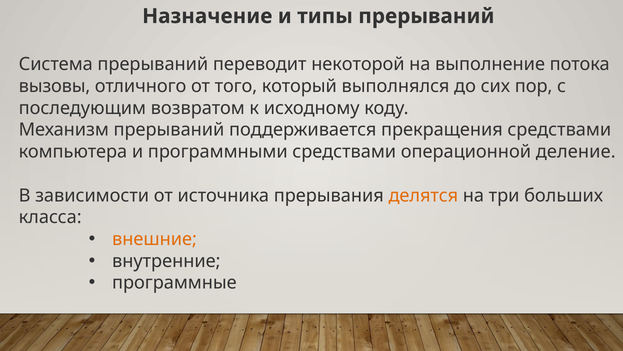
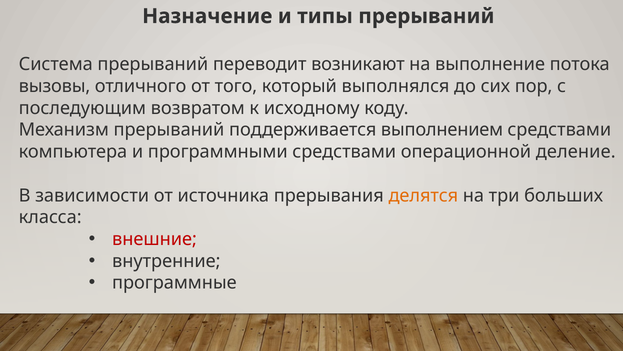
некоторой: некоторой -> возникают (358, 64)
прекращения: прекращения -> выполнением (442, 130)
внешние colour: orange -> red (155, 239)
